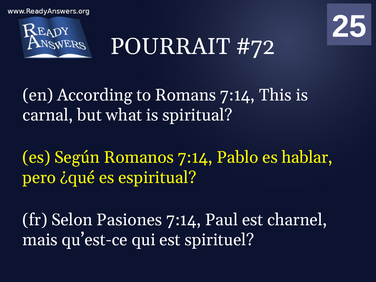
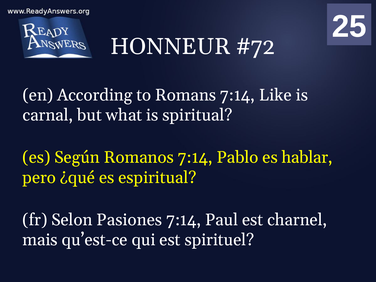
POURRAIT: POURRAIT -> HONNEUR (170, 46)
This: This -> Like (275, 95)
